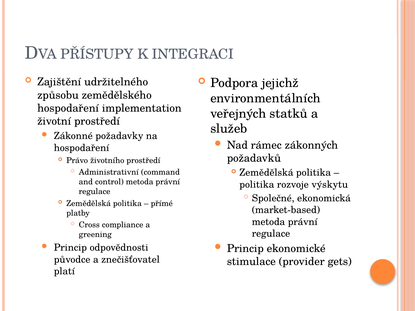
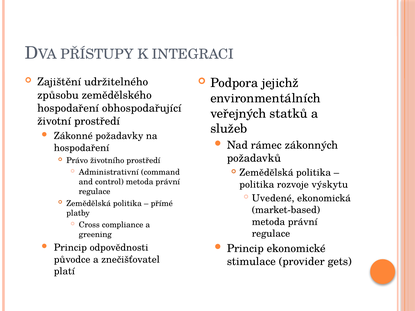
implementation: implementation -> obhospodařující (142, 108)
Společné: Společné -> Uvedené (273, 198)
